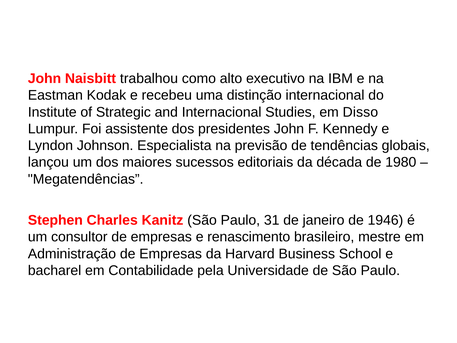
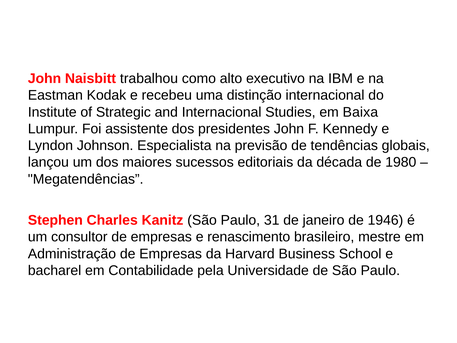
Disso: Disso -> Baixa (360, 112)
